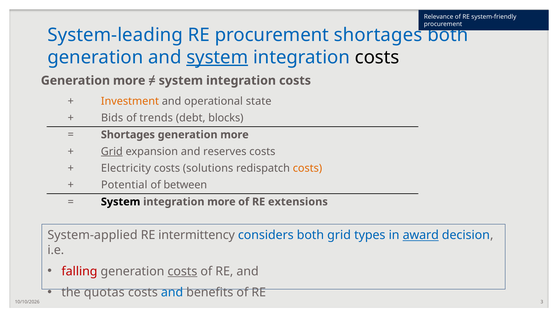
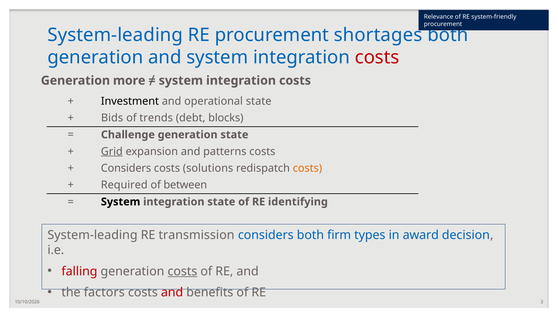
system underline: present -> none (217, 57)
costs colour: black -> red (377, 57)
Investment colour: orange -> black (130, 101)
Shortages: Shortages -> Challenge (128, 134)
more: more -> state (234, 134)
reserves: reserves -> patterns (225, 151)
Electricity: Electricity -> Considers (126, 168)
Potential: Potential -> Required (124, 185)
integration more: more -> state (221, 201)
extensions: extensions -> identifying (298, 201)
System-applied: System-applied -> System-leading (93, 235)
intermittency: intermittency -> transmission (197, 235)
both grid: grid -> firm (339, 235)
award underline: present -> none (421, 235)
quotas: quotas -> factors (104, 292)
and colour: blue -> red (172, 292)
